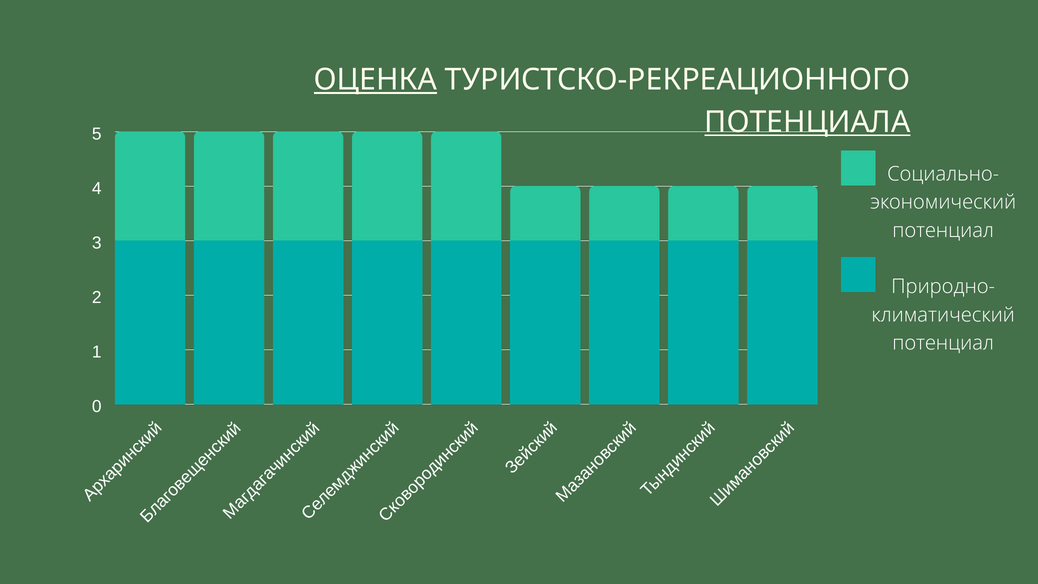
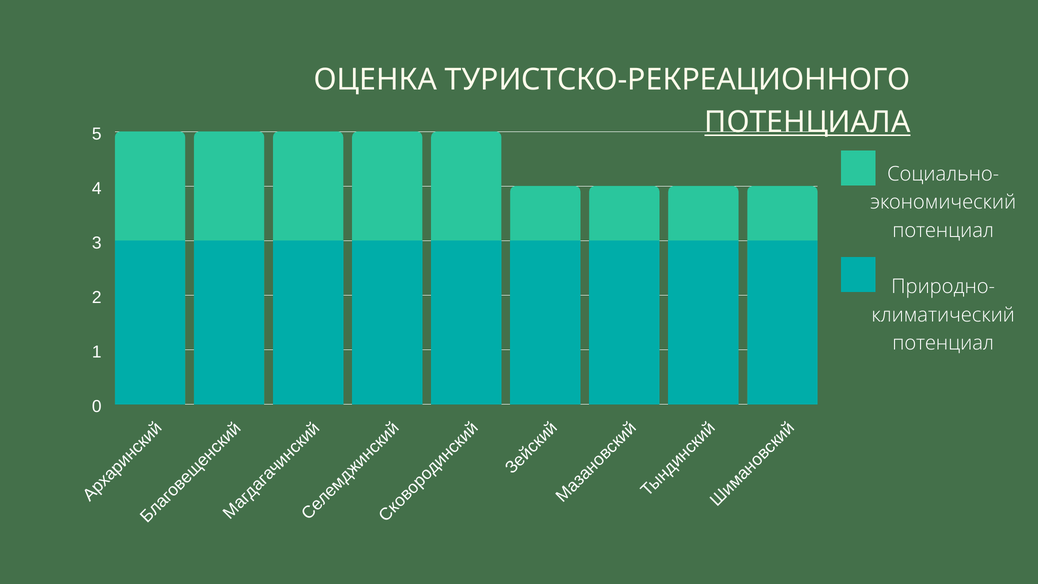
ОЦЕНКА underline: present -> none (375, 80)
